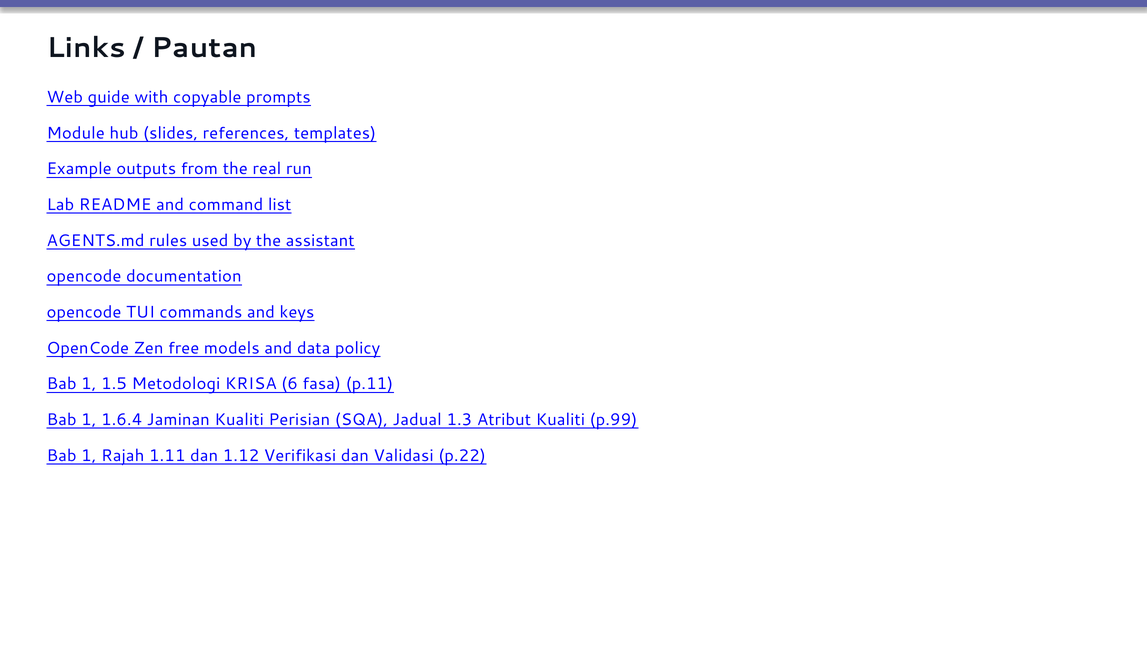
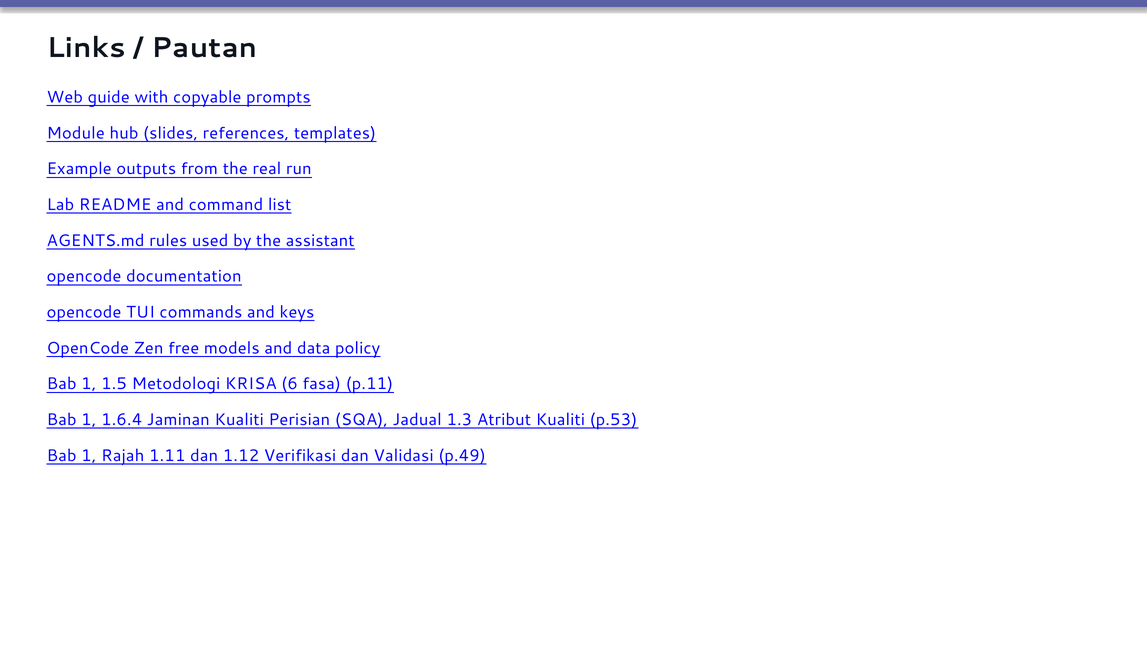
p.99: p.99 -> p.53 (613, 420)
p.22: p.22 -> p.49 (462, 456)
